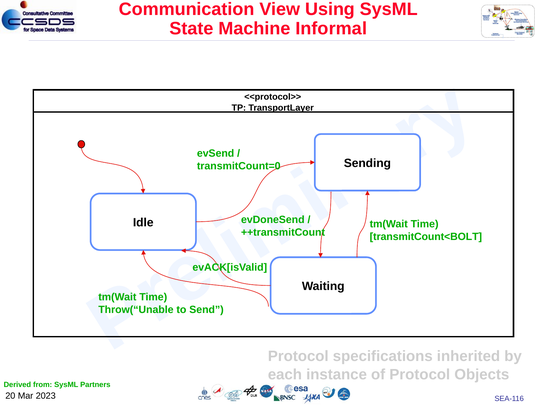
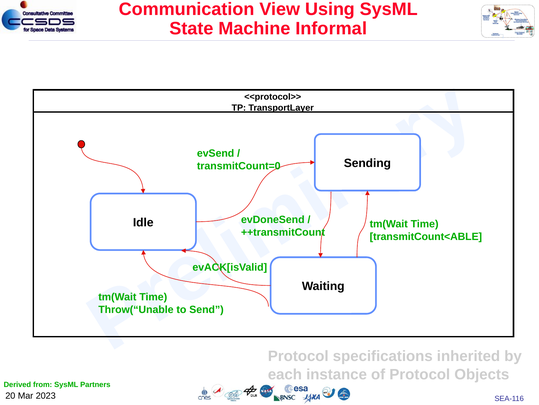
transmitCount<BOLT: transmitCount<BOLT -> transmitCount<ABLE (426, 236)
